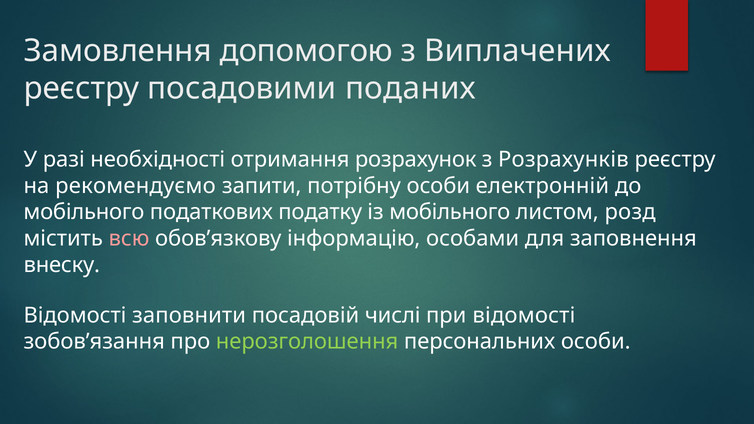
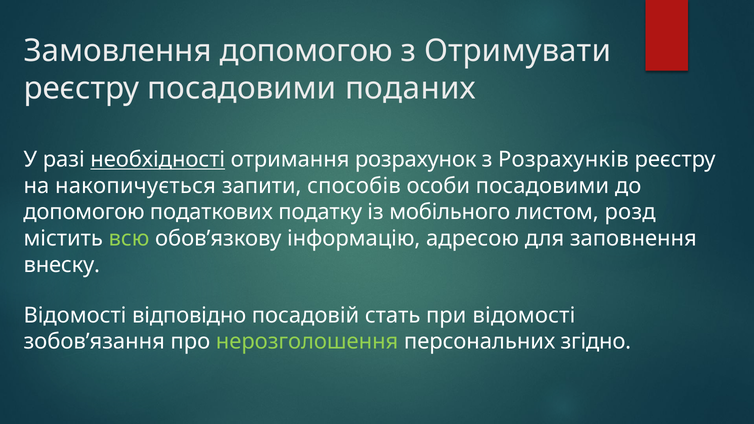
Виплачених: Виплачених -> Отримувати (518, 51)
необхідності underline: none -> present (158, 160)
рекомендуємо: рекомендуємо -> накопичується (135, 186)
потрібну: потрібну -> способів (354, 186)
особи електронній: електронній -> посадовими (542, 186)
мобільного: мобільного -> допомогою (84, 212)
всю colour: pink -> light green (129, 239)
особами: особами -> адресою (473, 239)
заповнити: заповнити -> відповідно (189, 315)
числі: числі -> стать (393, 315)
персональних особи: особи -> згідно (596, 342)
